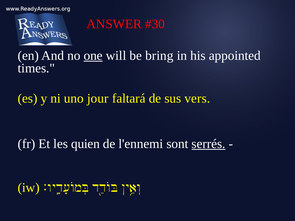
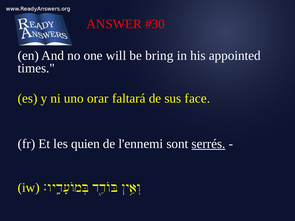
one underline: present -> none (93, 56)
jour: jour -> orar (98, 98)
vers: vers -> face (197, 98)
